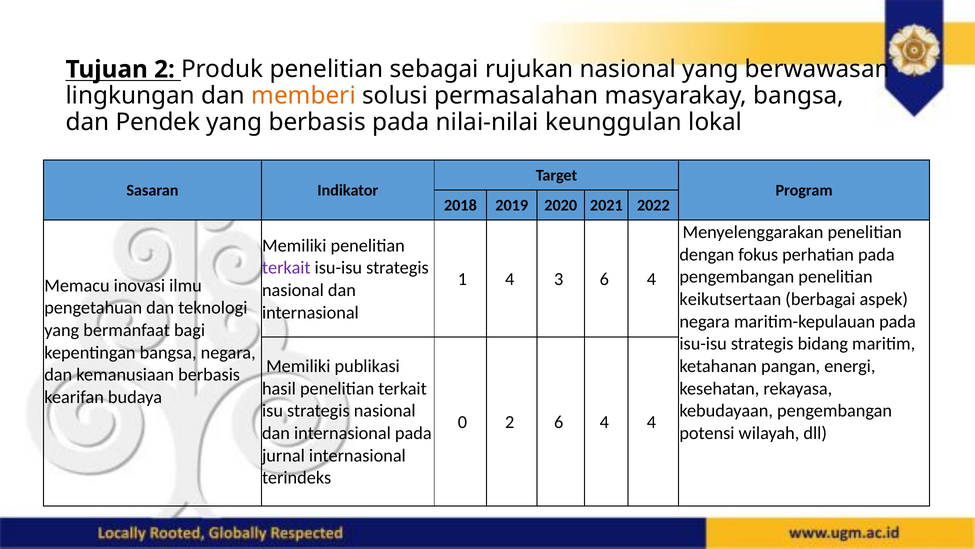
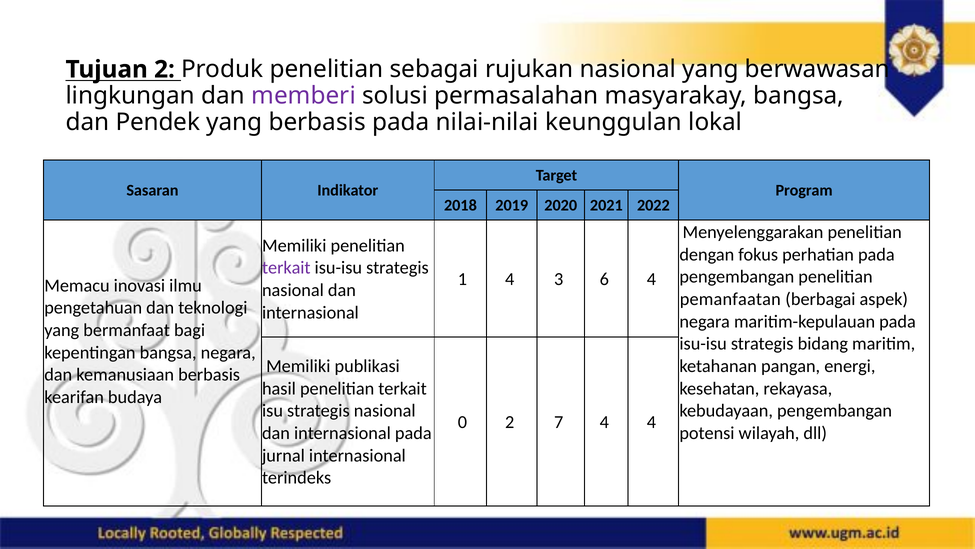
memberi colour: orange -> purple (304, 96)
keikutsertaan: keikutsertaan -> pemanfaatan (730, 299)
2 6: 6 -> 7 (559, 422)
